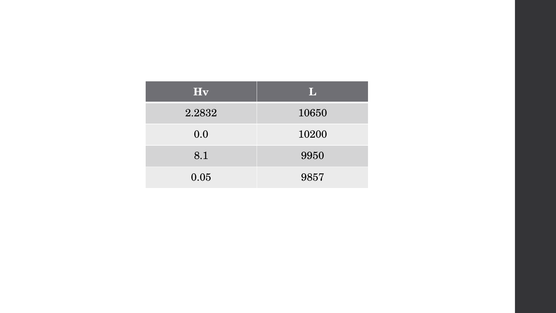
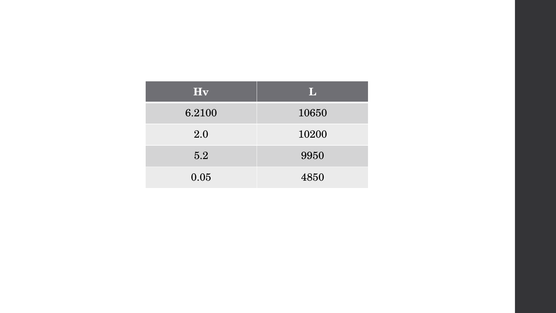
2.2832: 2.2832 -> 6.2100 (201, 113)
0.0: 0.0 -> 2.0 (201, 134)
8.1: 8.1 -> 5.2 (201, 156)
9857: 9857 -> 4850 (313, 177)
